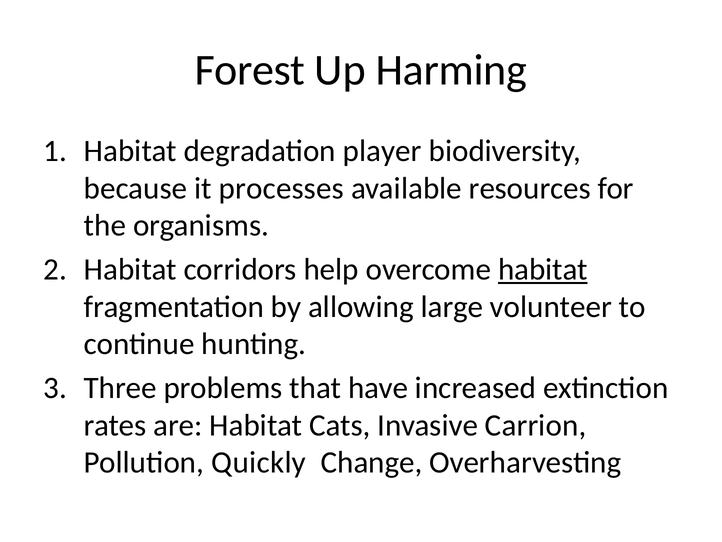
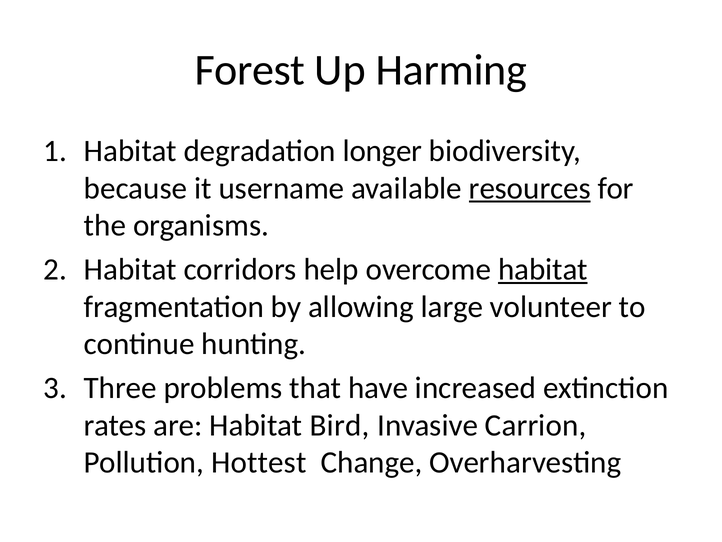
player: player -> longer (382, 151)
processes: processes -> username (281, 188)
resources underline: none -> present (530, 188)
Cats: Cats -> Bird (340, 425)
Quickly: Quickly -> Hottest (259, 462)
